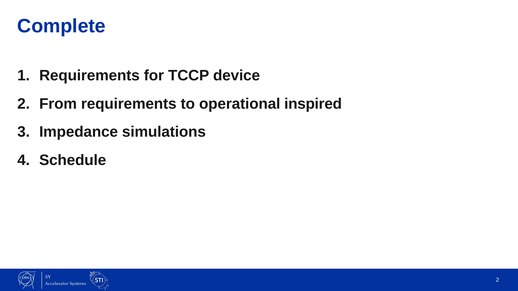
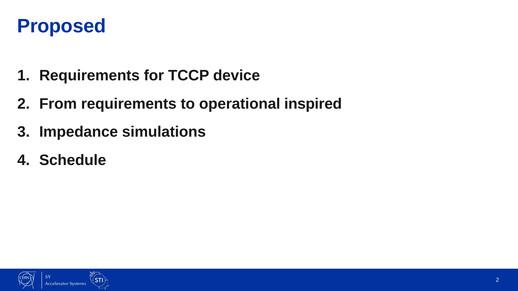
Complete: Complete -> Proposed (62, 26)
